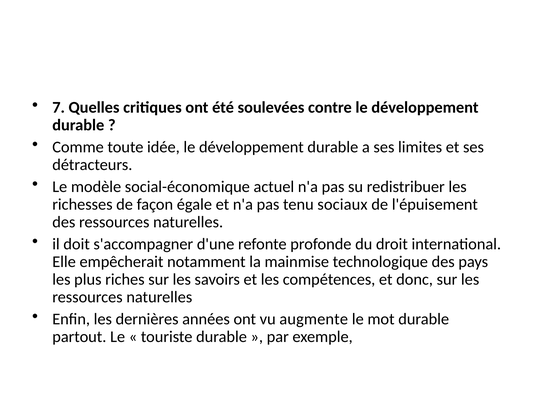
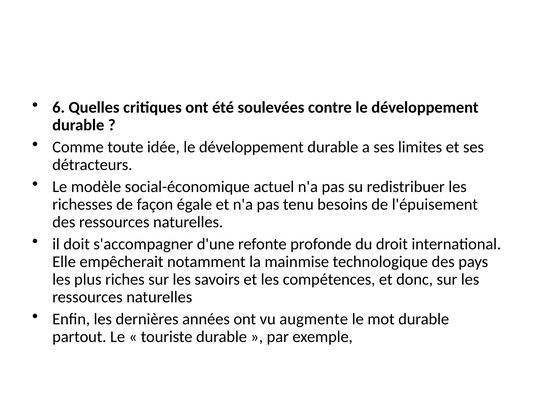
7: 7 -> 6 (59, 107)
sociaux: sociaux -> besoins (343, 204)
